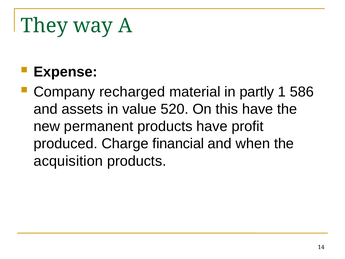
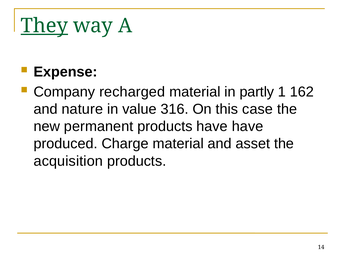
They underline: none -> present (44, 26)
586: 586 -> 162 (302, 92)
assets: assets -> nature (82, 109)
520: 520 -> 316 (175, 109)
this have: have -> case (258, 109)
have profit: profit -> have (248, 126)
Charge financial: financial -> material (178, 144)
when: when -> asset (253, 144)
